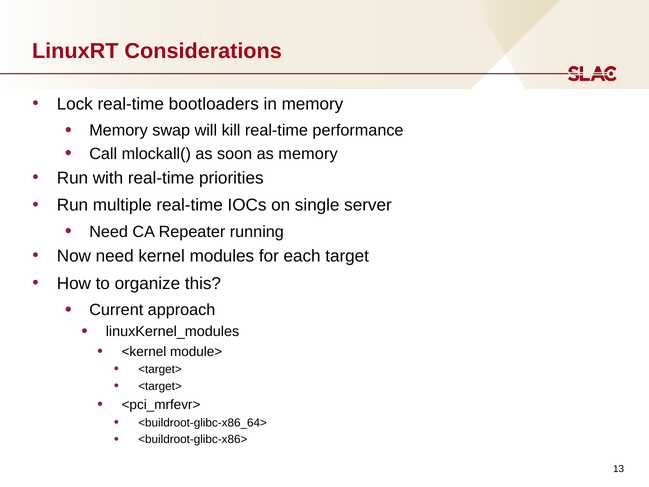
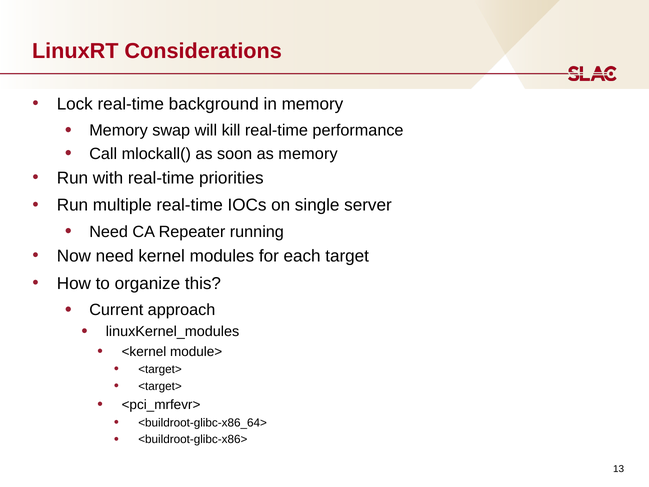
bootloaders: bootloaders -> background (214, 104)
